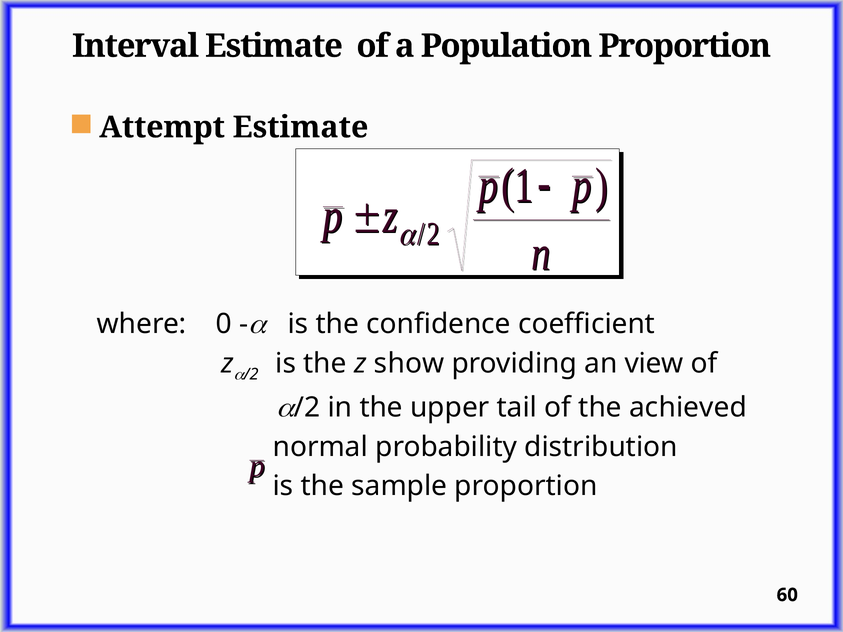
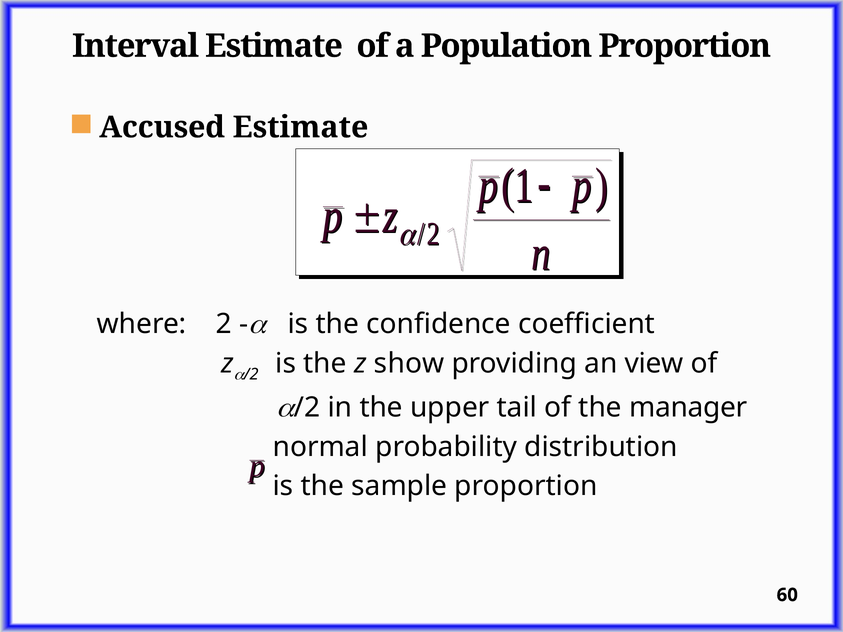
Attempt: Attempt -> Accused (162, 127)
where 0: 0 -> 2 (224, 324)
achieved: achieved -> manager (688, 408)
